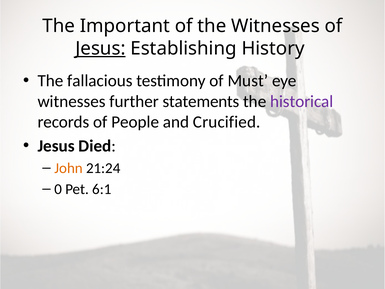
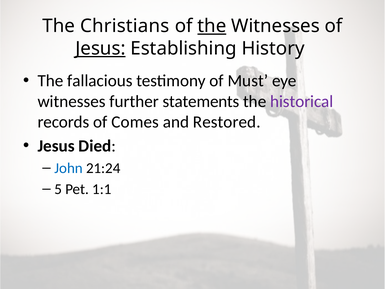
Important: Important -> Christians (125, 26)
the underline: none -> present (212, 26)
People: People -> Comes (135, 122)
Crucified: Crucified -> Restored (227, 122)
John colour: orange -> blue (69, 168)
0: 0 -> 5 (58, 189)
6:1: 6:1 -> 1:1 (102, 189)
